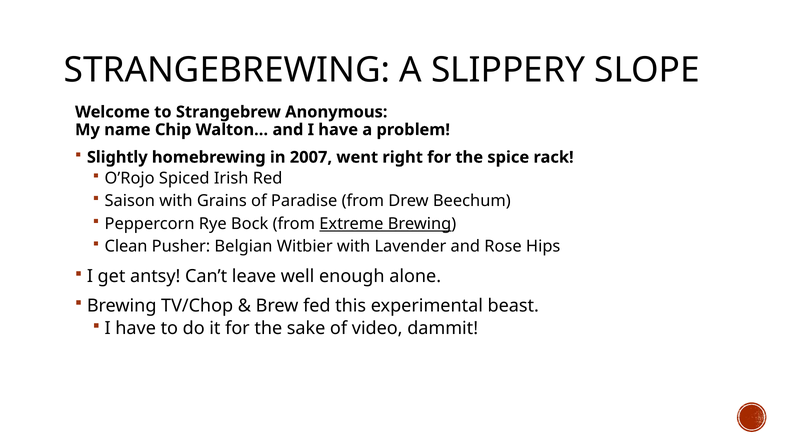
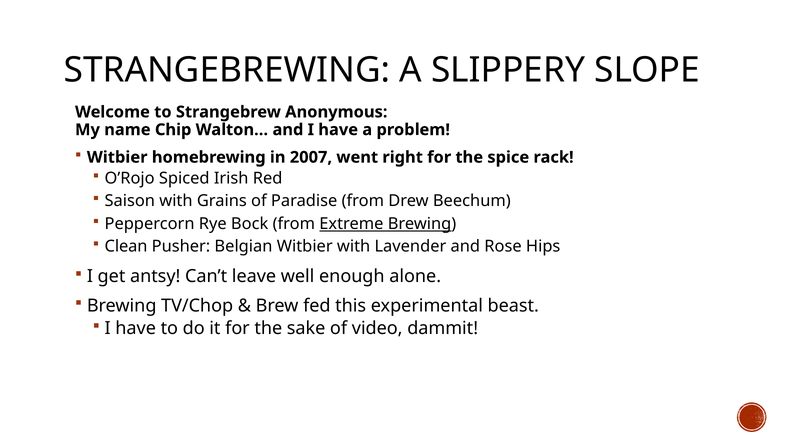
Slightly: Slightly -> Witbier (117, 157)
